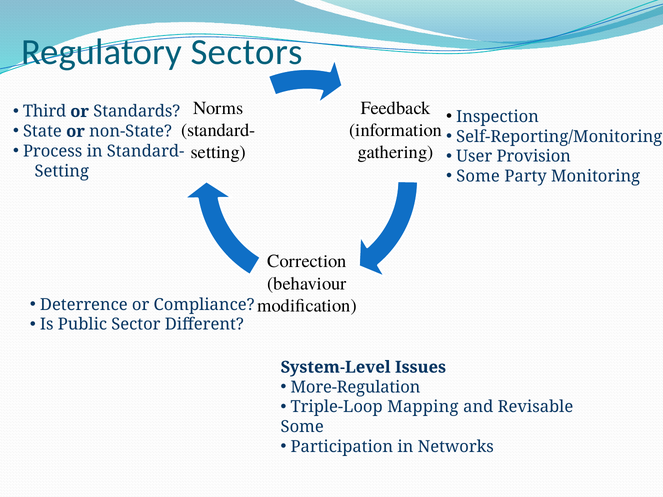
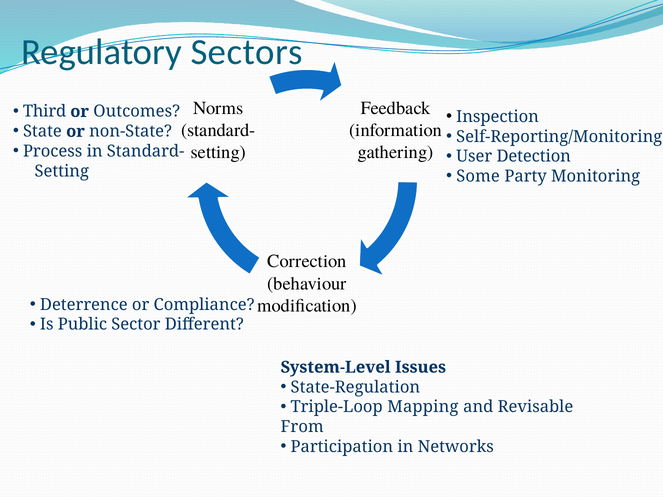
Standards: Standards -> Outcomes (137, 112)
Provision: Provision -> Detection (534, 157)
More-Regulation: More-Regulation -> State-Regulation (355, 387)
Some: Some -> From (302, 427)
